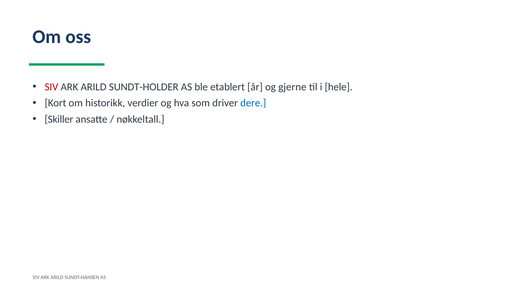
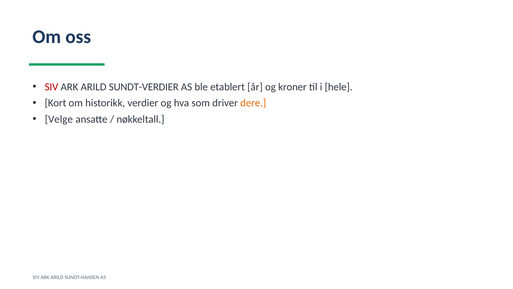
SUNDT-HOLDER: SUNDT-HOLDER -> SUNDT-VERDIER (144, 87)
gjerne: gjerne -> kroner (292, 87)
dere colour: blue -> orange (253, 103)
Skiller: Skiller -> Velge (59, 119)
